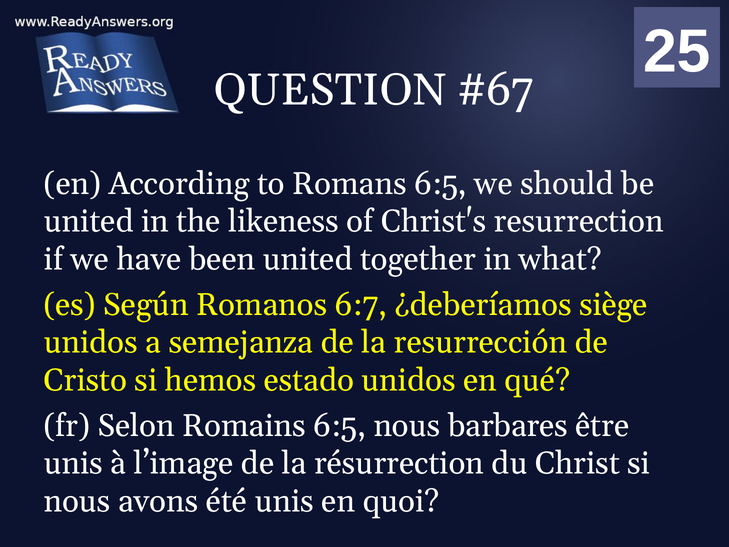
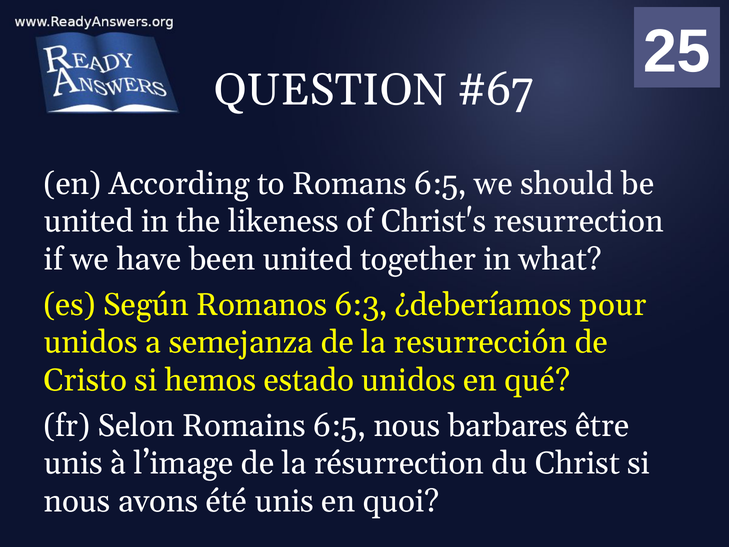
6:7: 6:7 -> 6:3 (361, 305)
siège: siège -> pour (613, 305)
